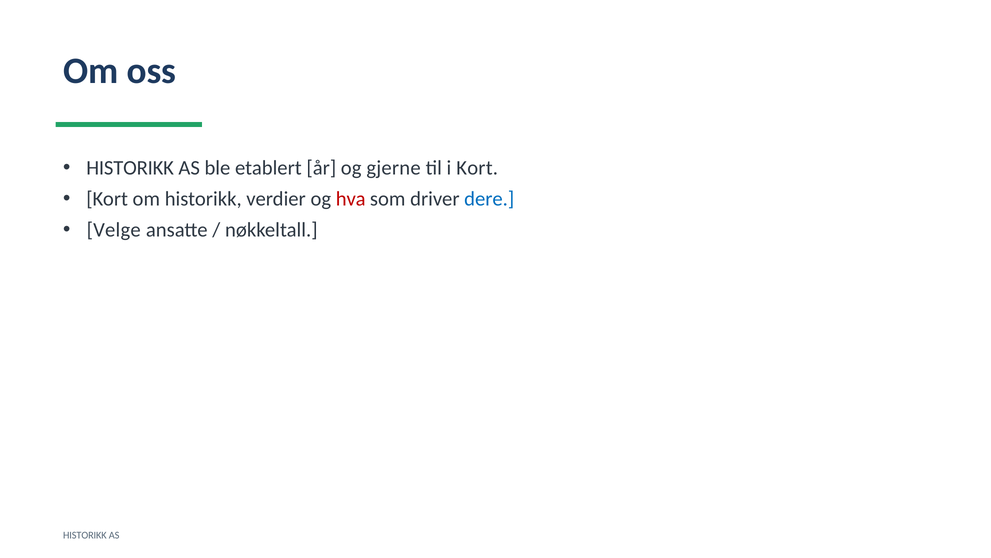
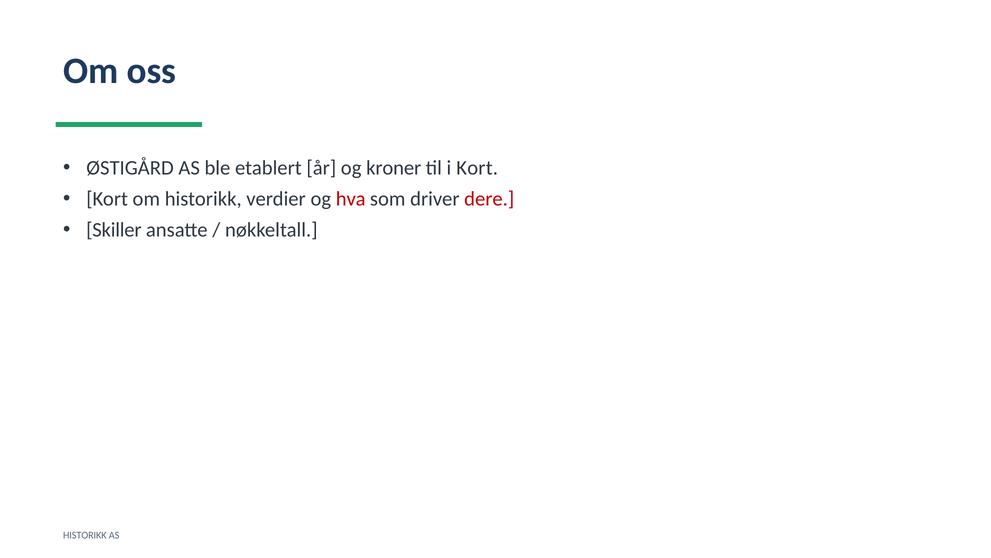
HISTORIKK: HISTORIKK -> ØSTIGÅRD (130, 168)
gjerne: gjerne -> kroner (394, 168)
dere colour: blue -> red (489, 199)
Velge: Velge -> Skiller (114, 230)
